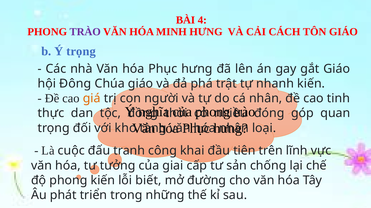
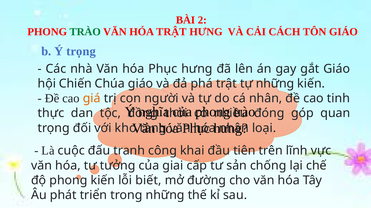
4: 4 -> 2 (202, 20)
TRÀO colour: purple -> green (85, 32)
HÓA MINH: MINH -> TRẬT (171, 32)
Đông: Đông -> Chiến (75, 84)
tự nhanh: nhanh -> những (275, 84)
